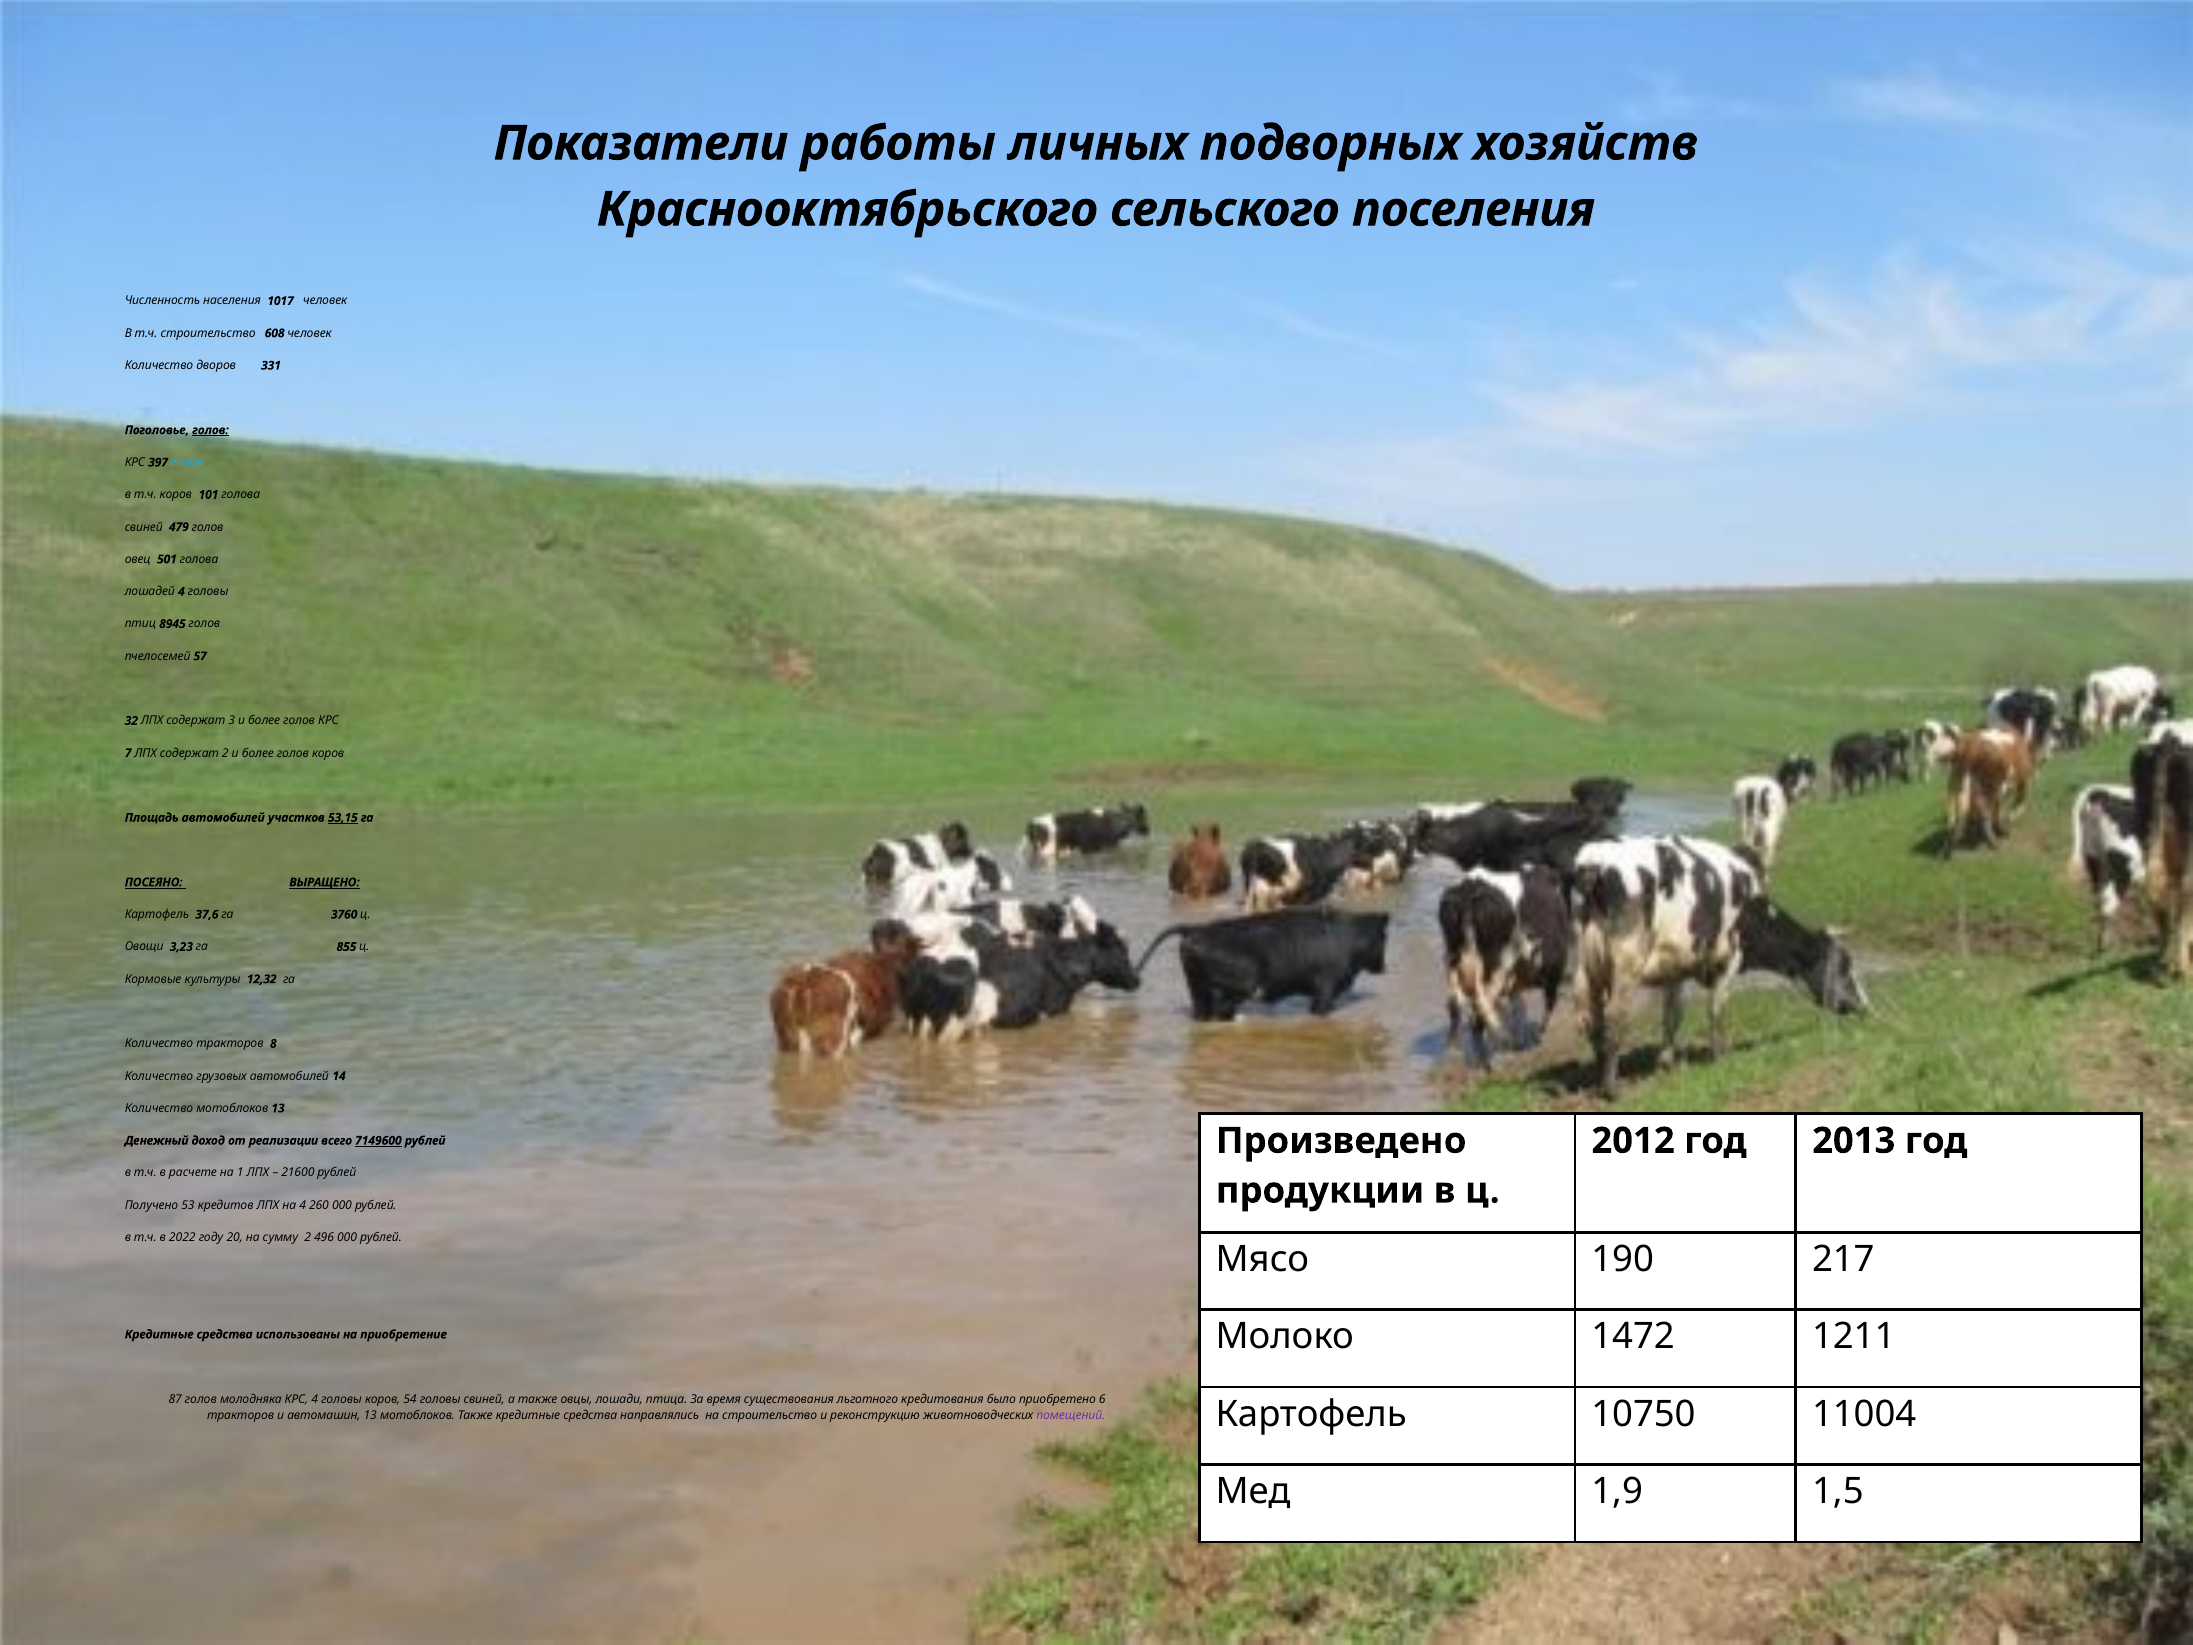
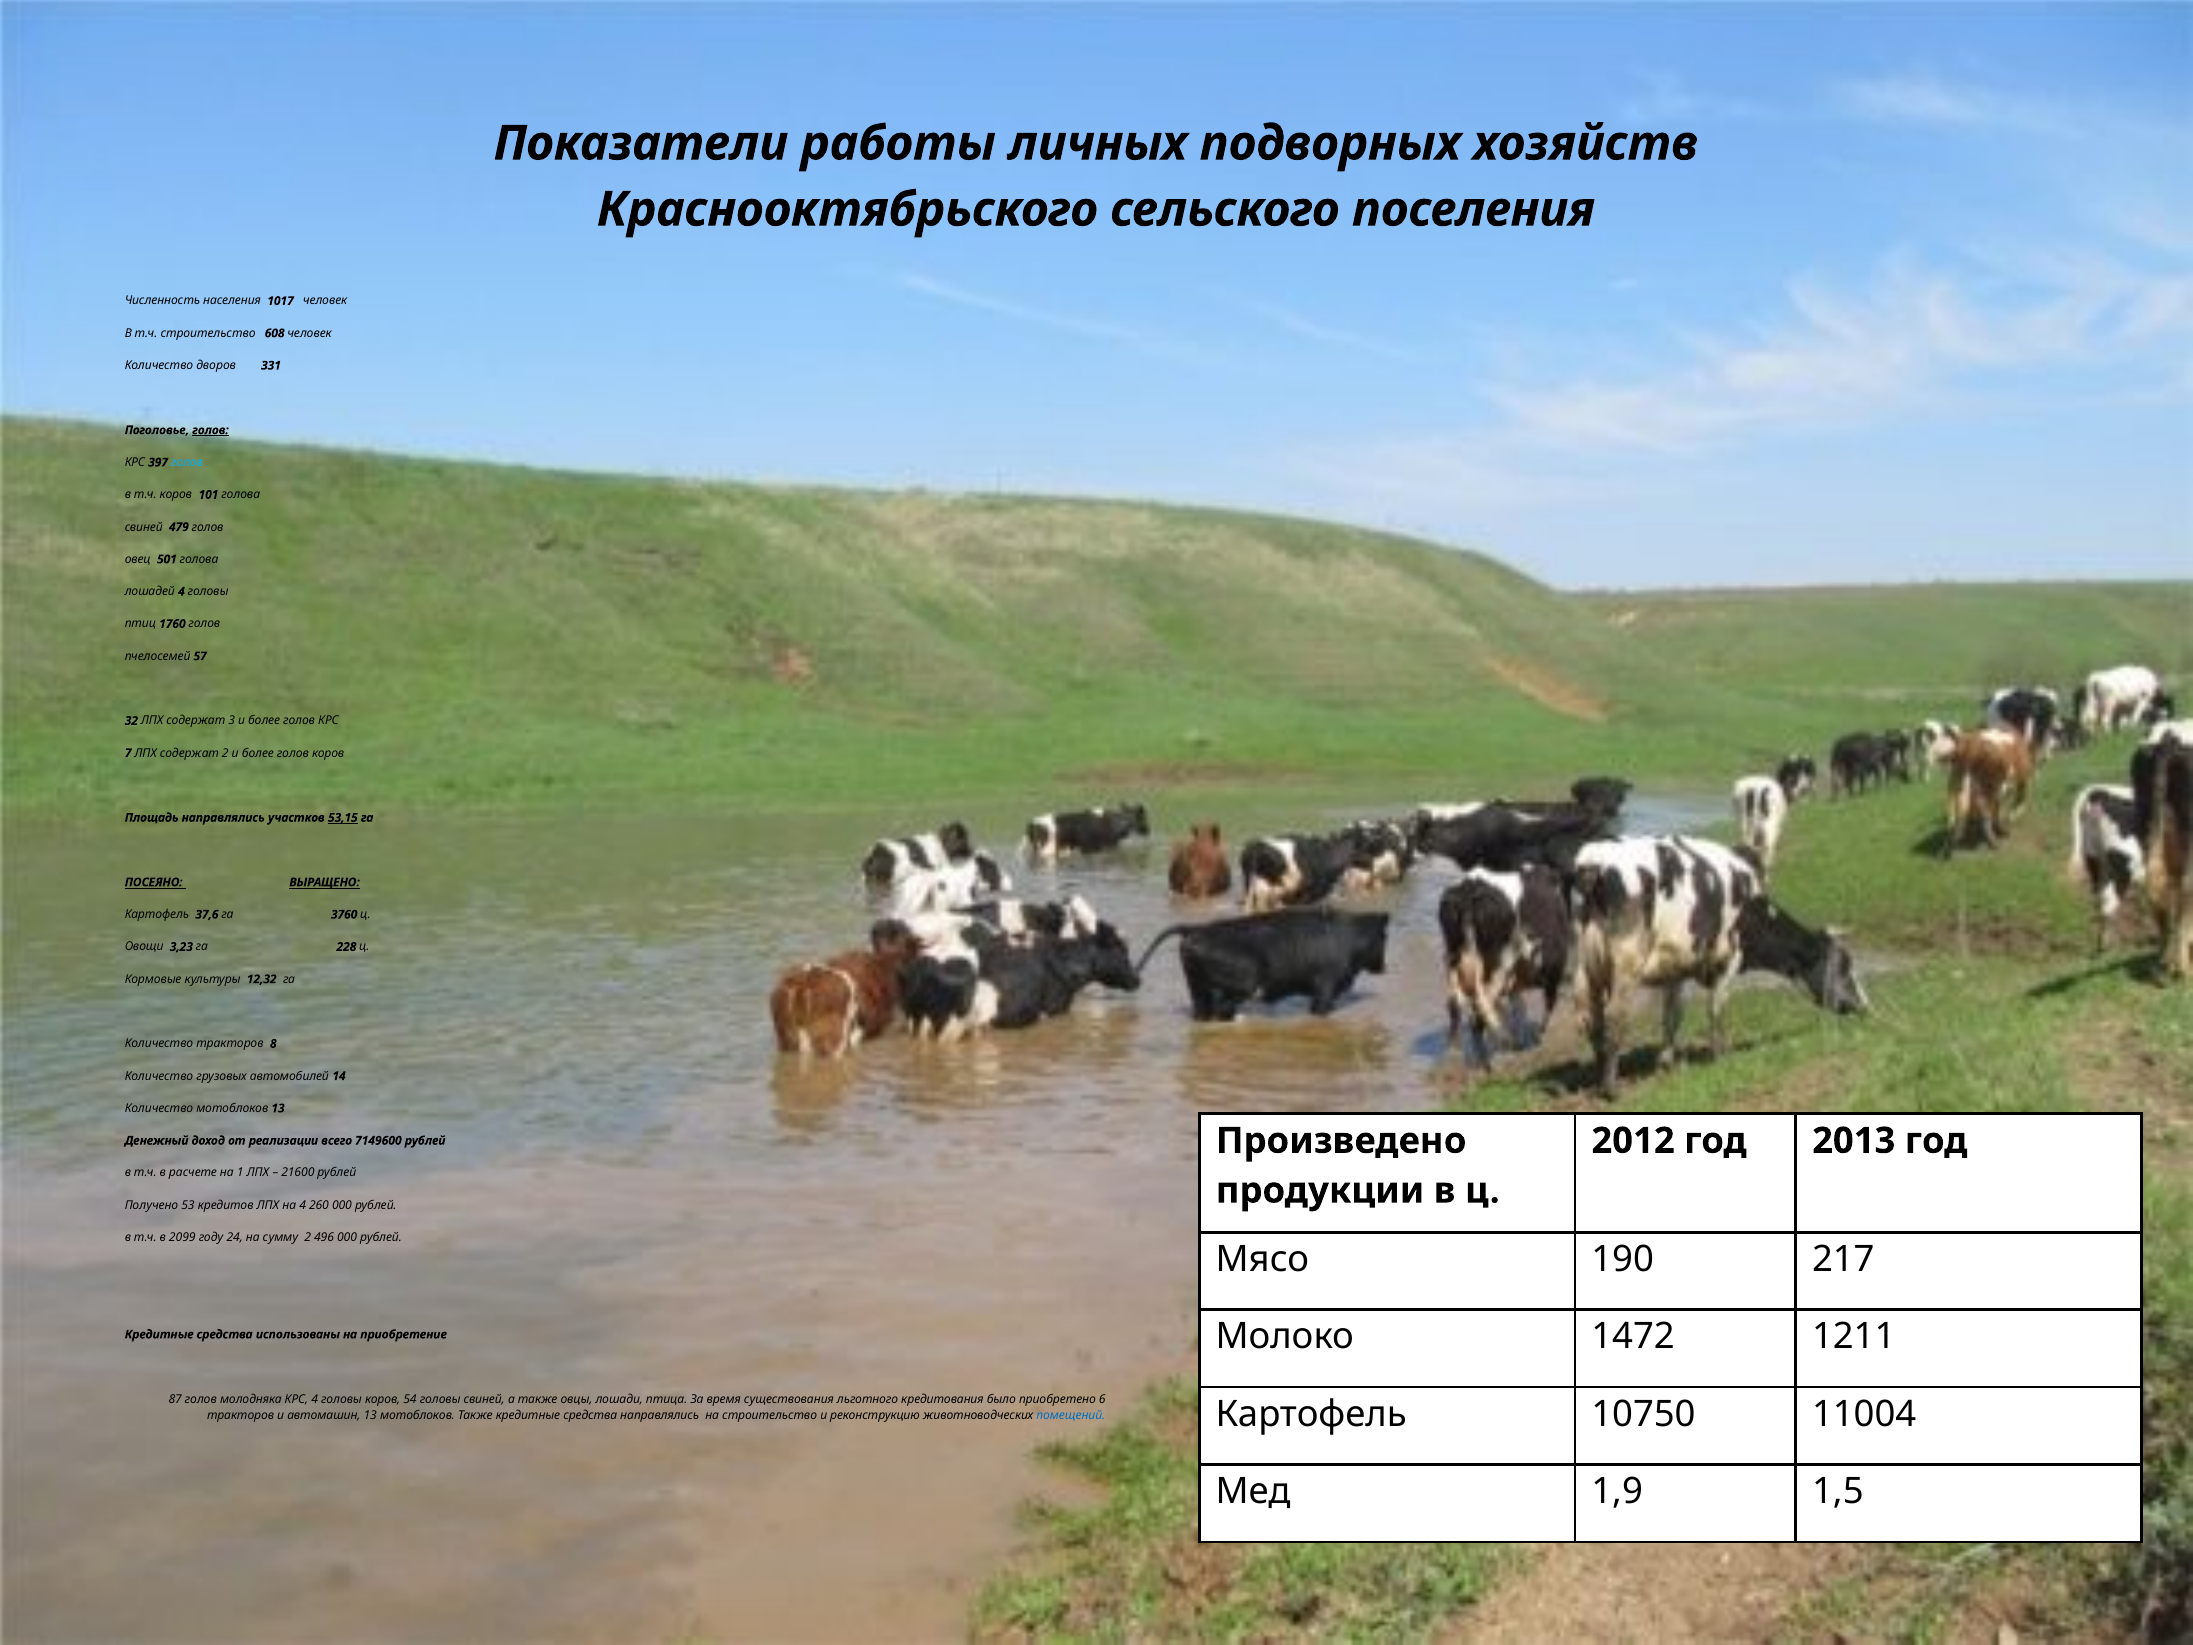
8945: 8945 -> 1760 (172, 624)
Площадь автомобилей: автомобилей -> направлялись (223, 818)
855: 855 -> 228 (346, 947)
7149600 underline: present -> none (378, 1140)
2022: 2022 -> 2099 (182, 1237)
20: 20 -> 24 (235, 1237)
помещений colour: purple -> blue (1071, 1415)
